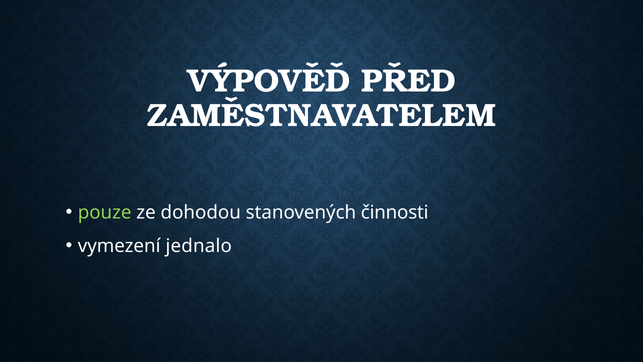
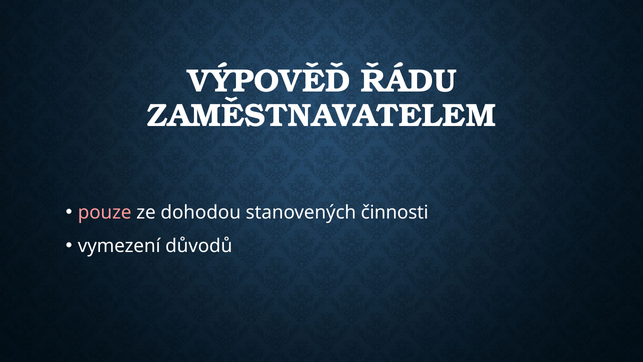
PŘED: PŘED -> ŘÁDU (409, 81)
pouze colour: light green -> pink (105, 212)
jednalo: jednalo -> důvodů (199, 246)
